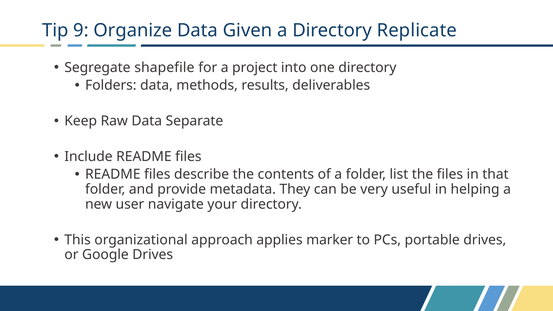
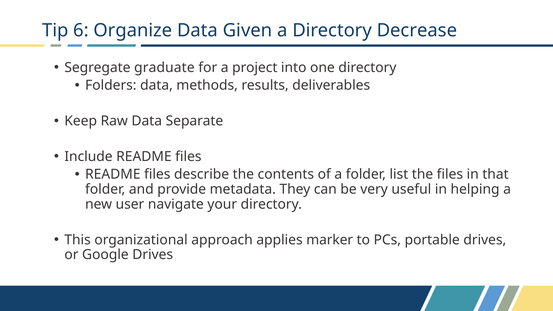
9: 9 -> 6 (81, 30)
Replicate: Replicate -> Decrease (417, 30)
shapefile: shapefile -> graduate (164, 68)
